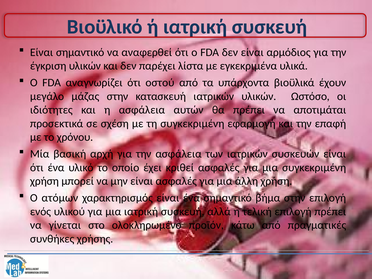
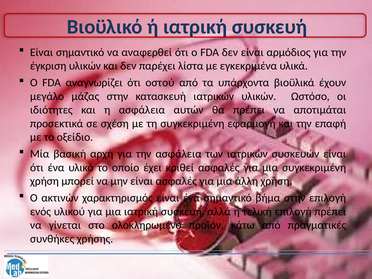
χρόνου: χρόνου -> οξείδιο (75, 137)
ατόμων: ατόμων -> ακτινών (60, 198)
